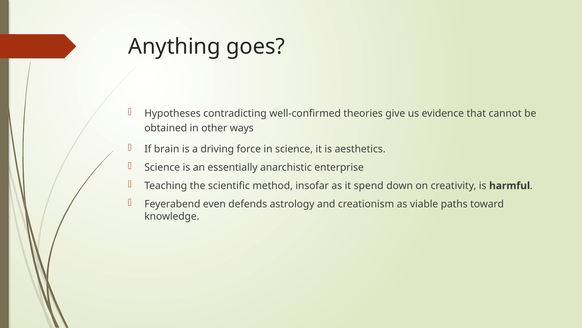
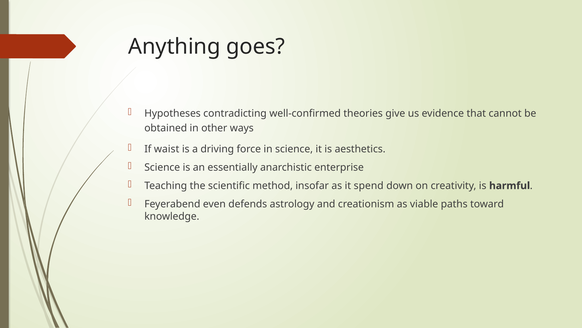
brain: brain -> waist (167, 149)
